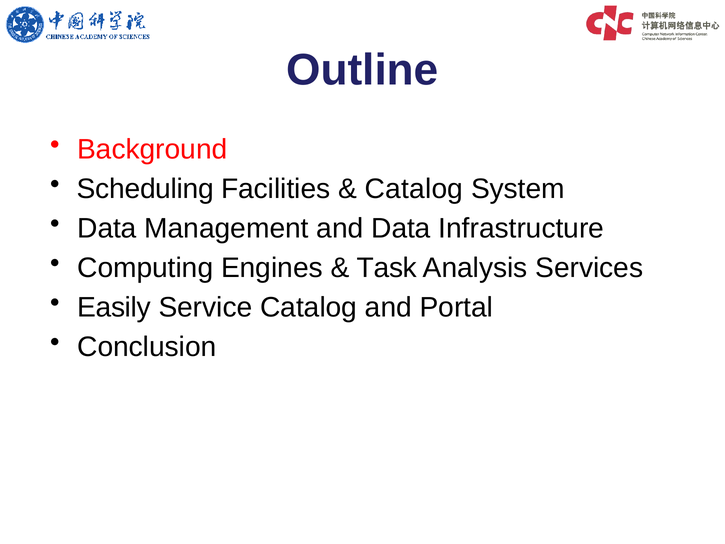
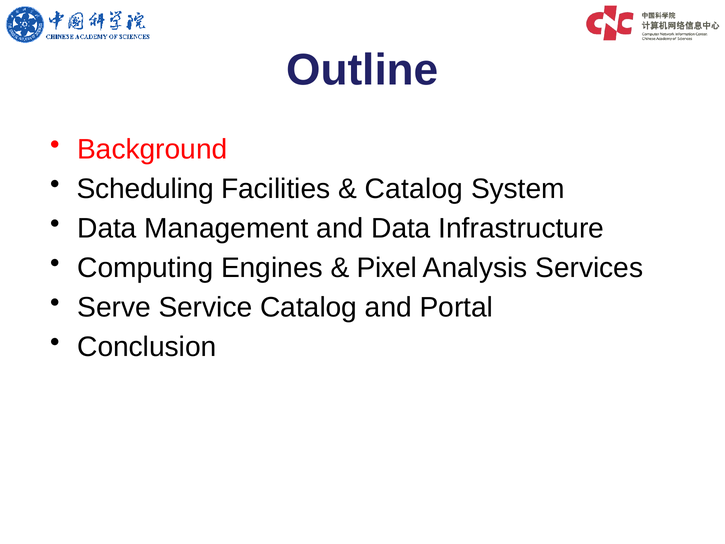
Task: Task -> Pixel (387, 268)
Easily: Easily -> Serve (114, 307)
